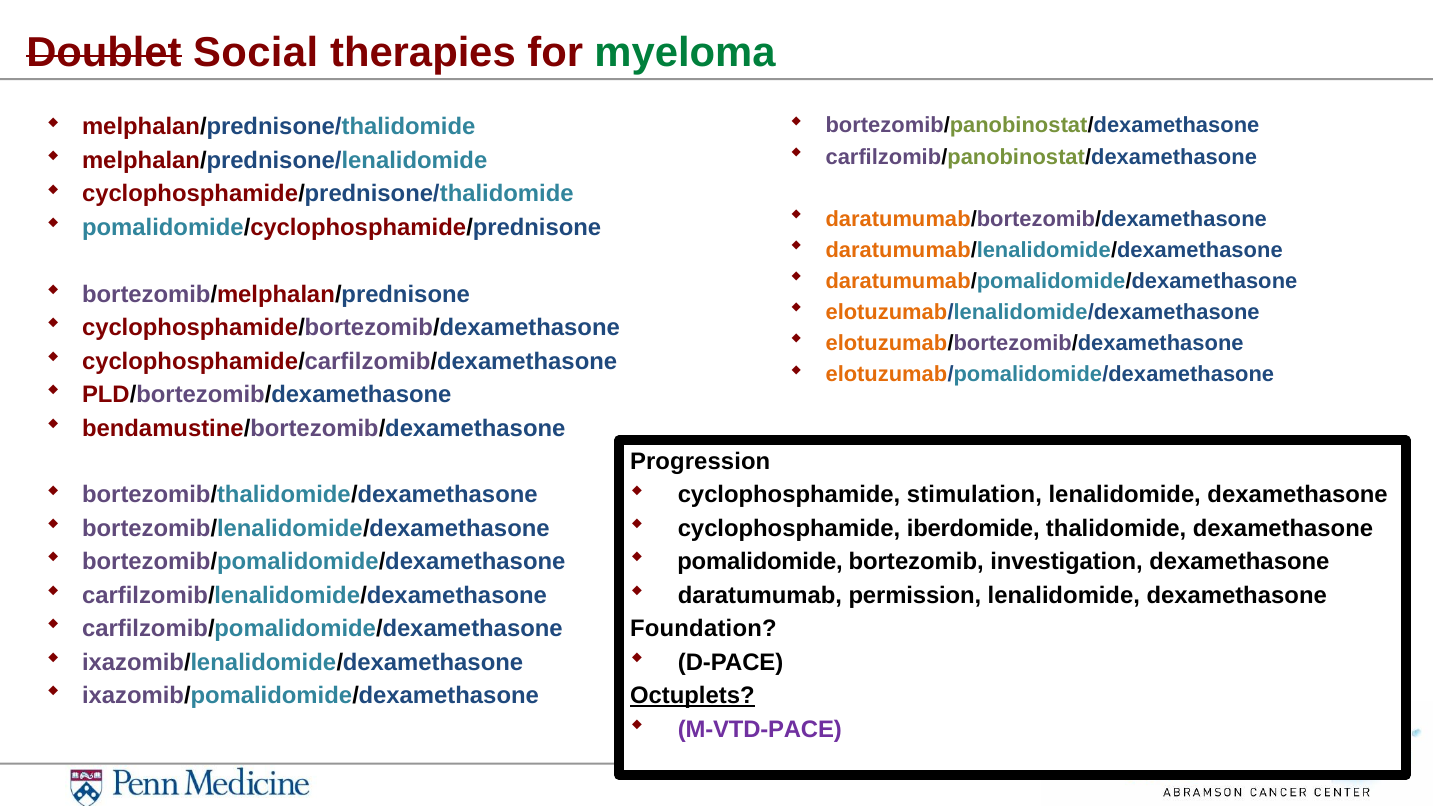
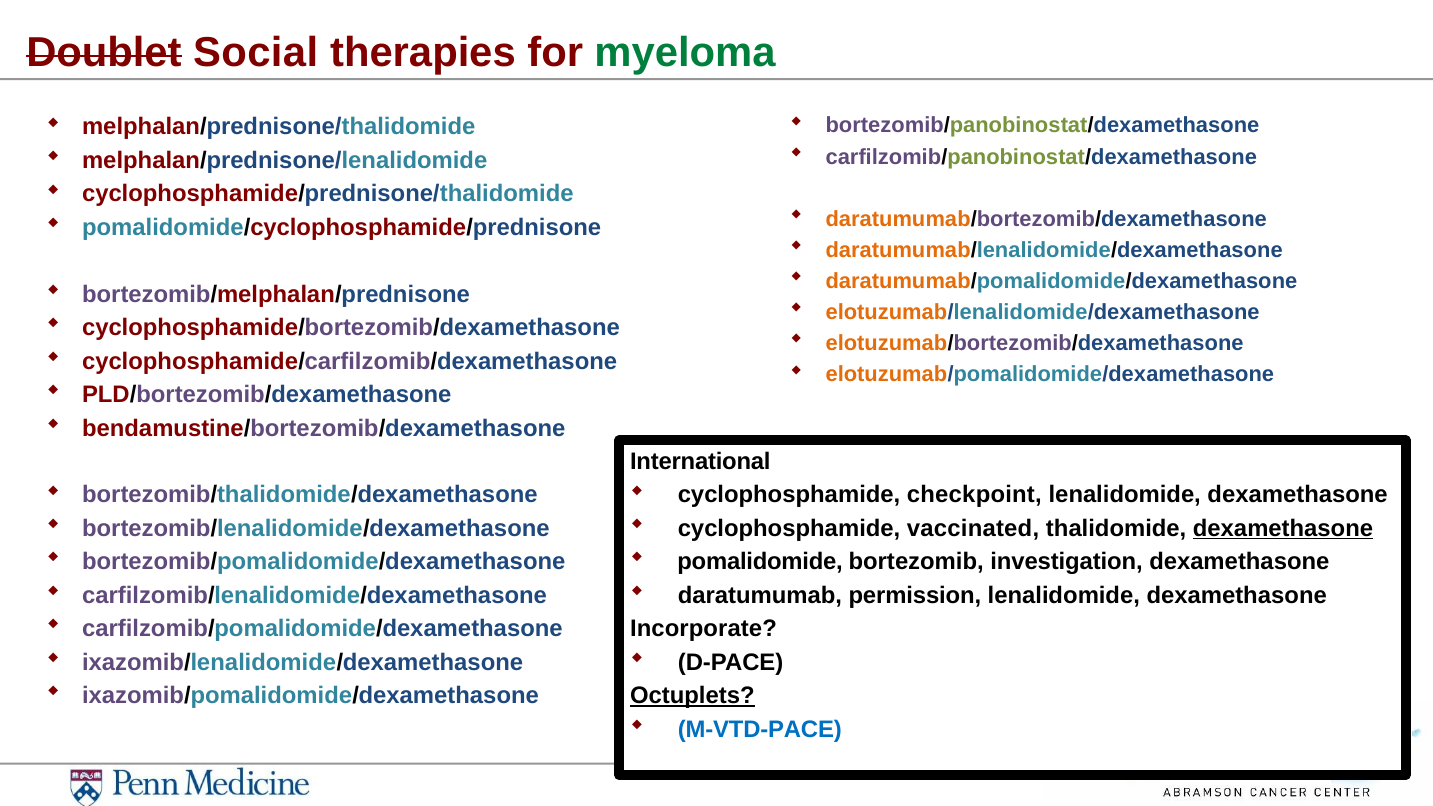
Progression: Progression -> International (700, 462)
stimulation: stimulation -> checkpoint (974, 495)
iberdomide: iberdomide -> vaccinated (973, 529)
dexamethasone underline: none -> present (1283, 529)
Foundation: Foundation -> Incorporate (703, 629)
M-VTD-PACE colour: purple -> blue (760, 729)
